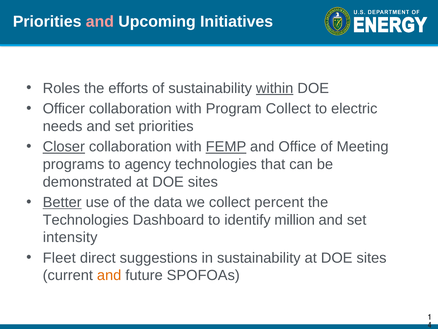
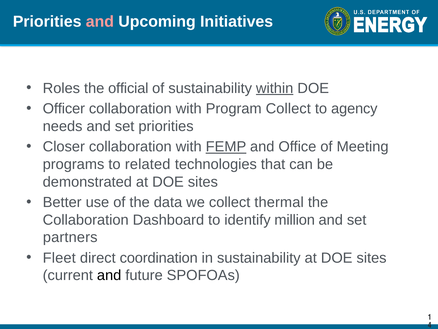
efforts: efforts -> official (128, 88)
electric: electric -> agency (354, 109)
Closer underline: present -> none (64, 147)
agency: agency -> related (148, 164)
Better underline: present -> none (62, 202)
percent: percent -> thermal (279, 202)
Technologies: Technologies -> Collaboration (86, 220)
intensity: intensity -> partners (70, 237)
suggestions: suggestions -> coordination (159, 258)
and colour: orange -> black (109, 275)
